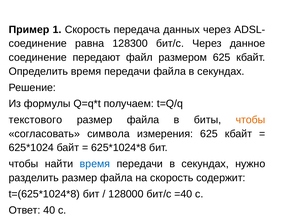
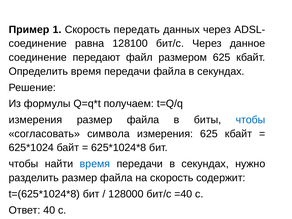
передача: передача -> передать (137, 30)
128300: 128300 -> 128100 (130, 44)
текстового: текстового -> измерения (35, 120)
чтобы colour: orange -> blue (250, 120)
